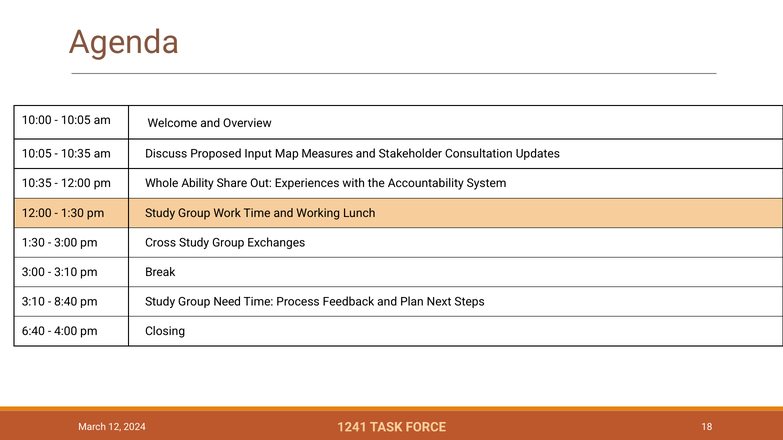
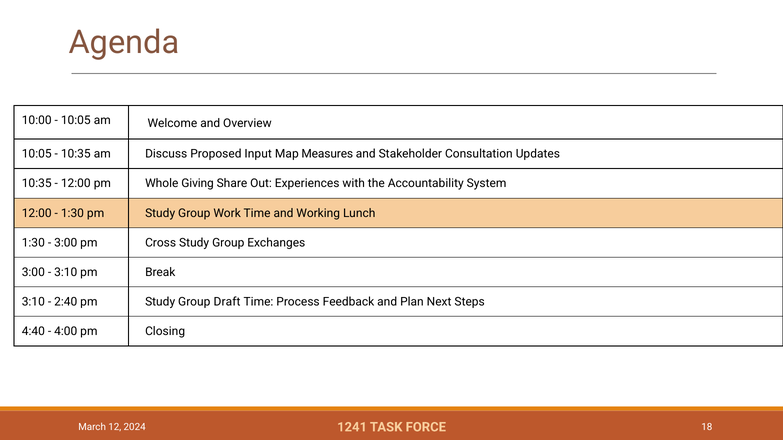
Ability: Ability -> Giving (198, 184)
8:40: 8:40 -> 2:40 (66, 302)
Need: Need -> Draft (227, 302)
6:40: 6:40 -> 4:40 (33, 332)
